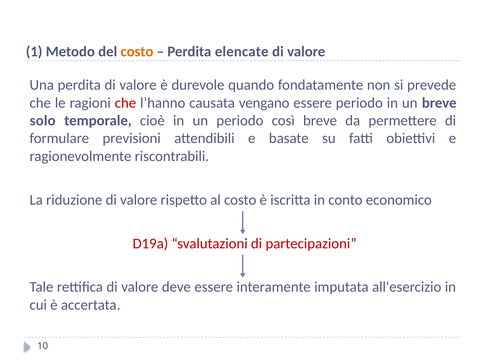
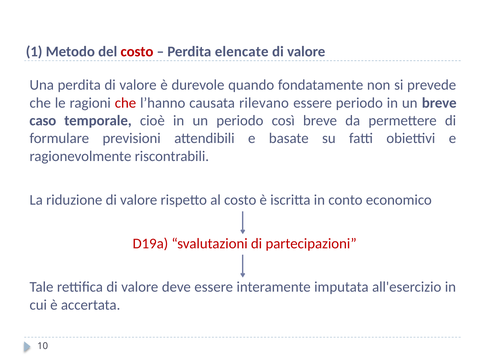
costo colour: orange -> red (137, 52)
vengano: vengano -> rilevano (264, 103)
solo: solo -> caso (43, 121)
